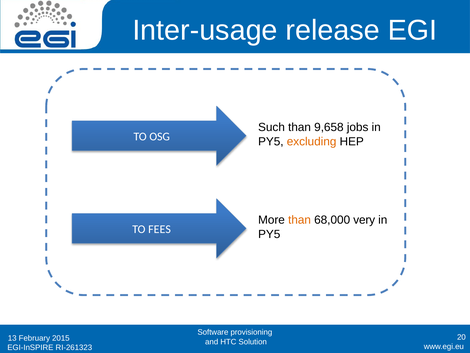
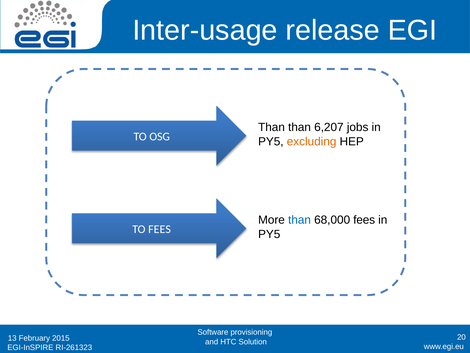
Such: Such -> Than (271, 127)
9,658: 9,658 -> 6,207 (329, 127)
than colour: orange -> blue (300, 220)
68,000 very: very -> fees (364, 220)
